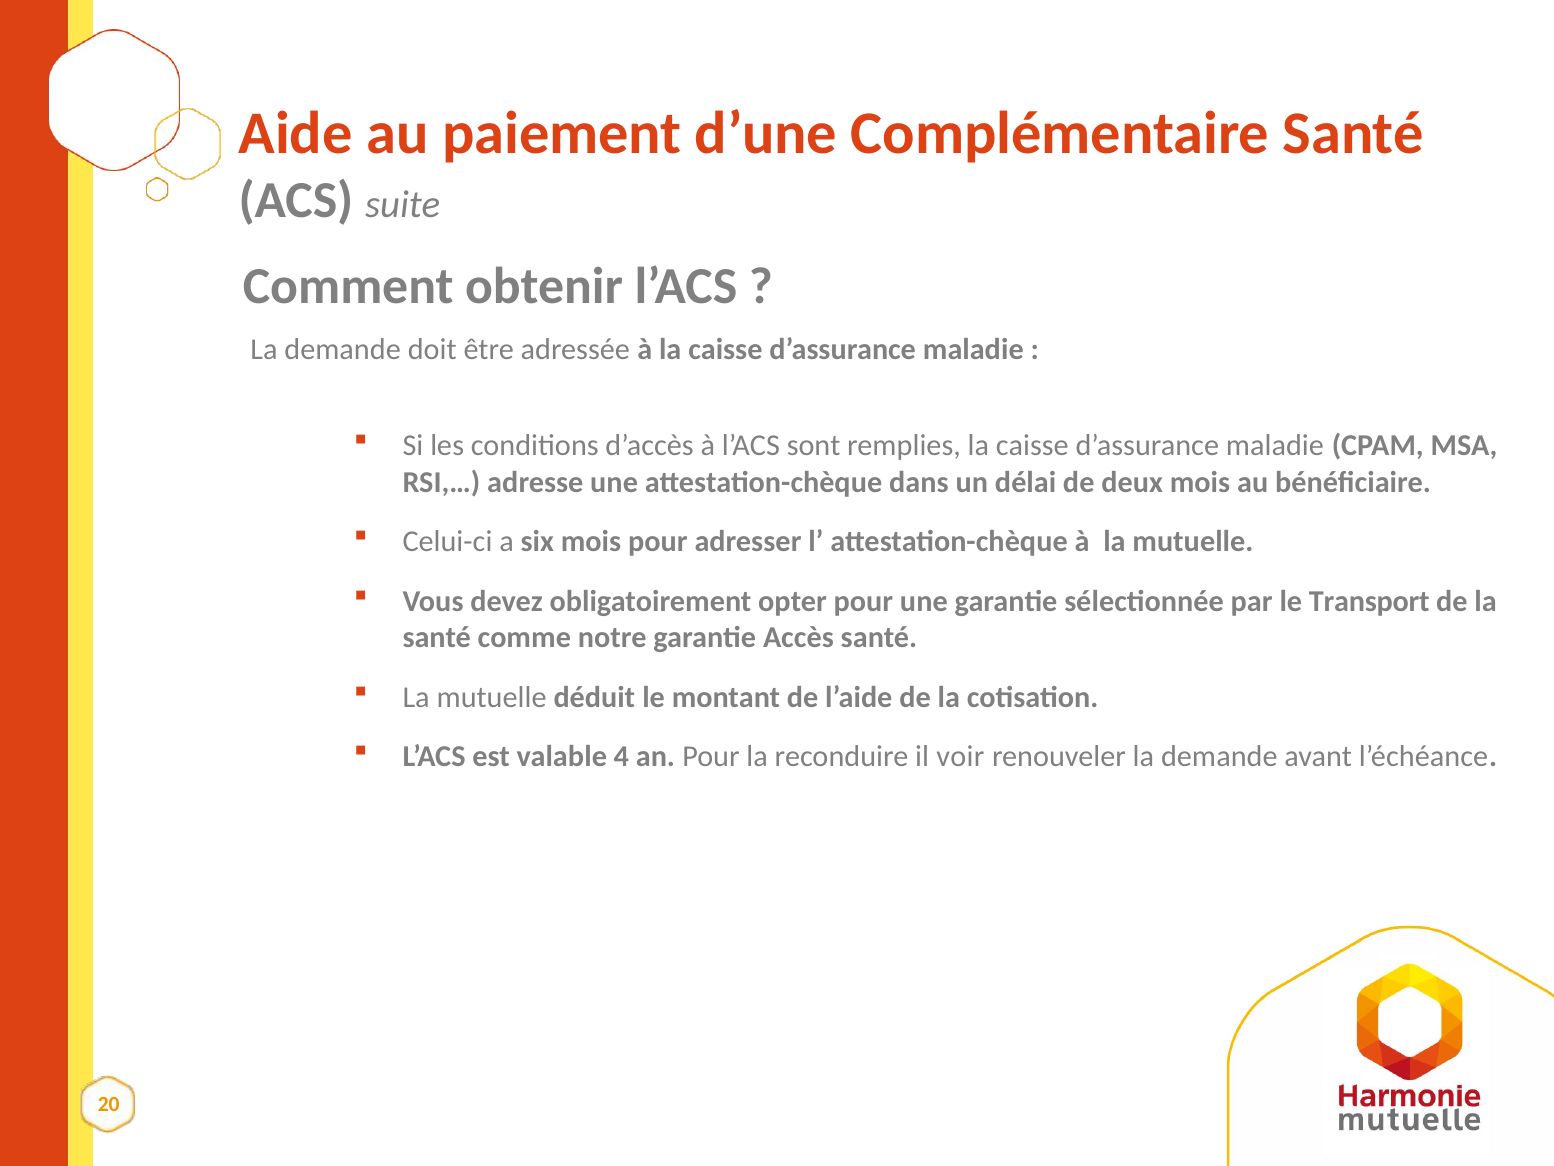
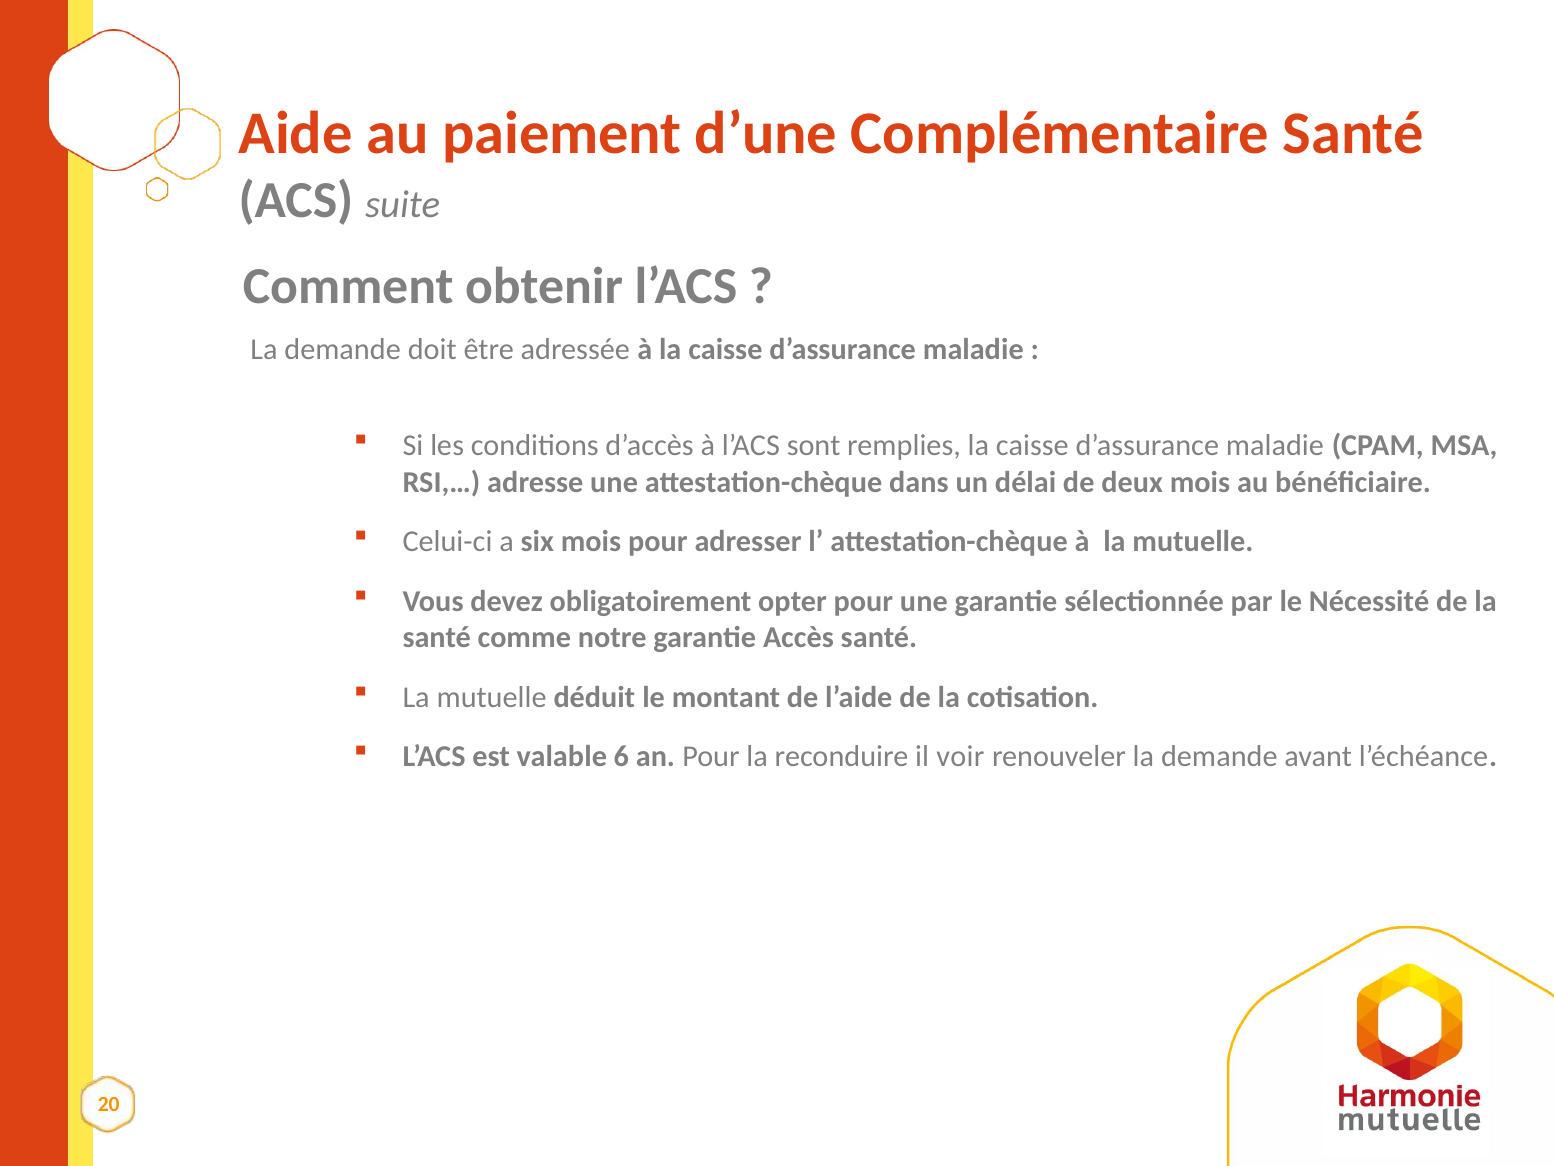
Transport: Transport -> Nécessité (1369, 601)
4: 4 -> 6 (621, 757)
